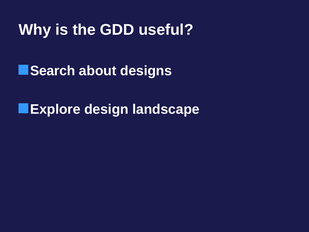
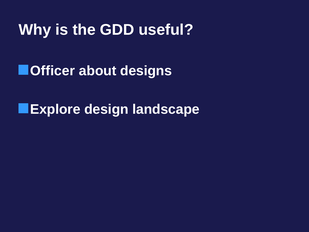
Search: Search -> Officer (53, 71)
